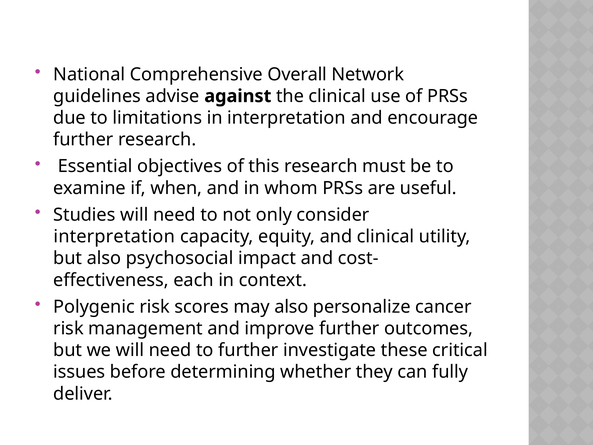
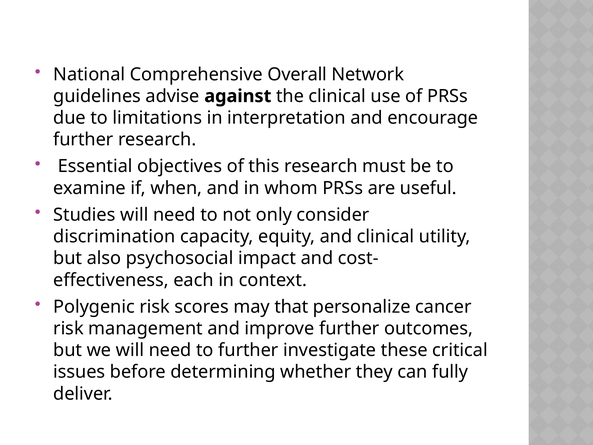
interpretation: interpretation -> discrimination (114, 236)
may also: also -> that (291, 307)
